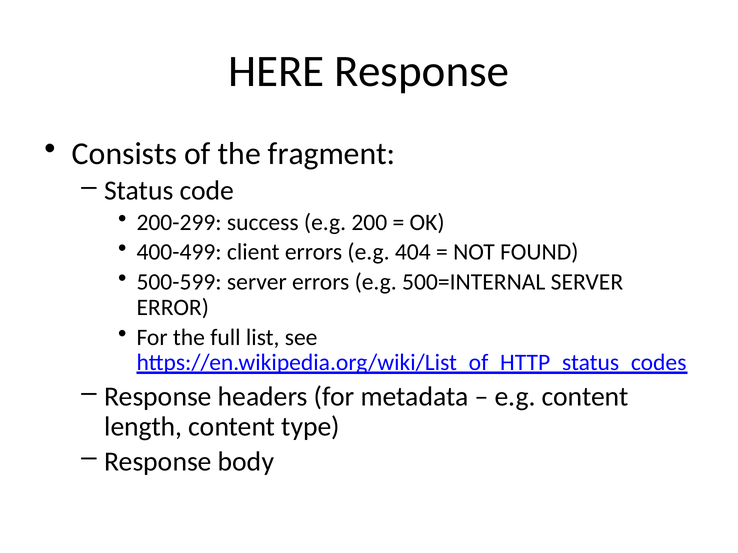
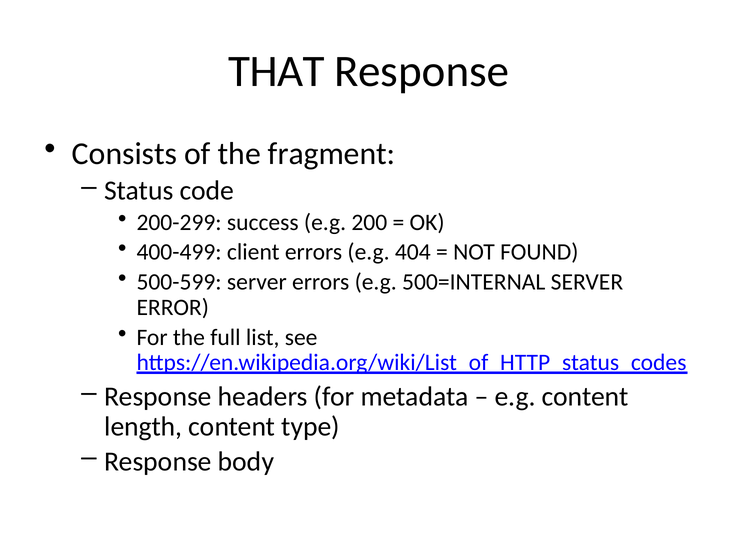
HERE: HERE -> THAT (276, 71)
